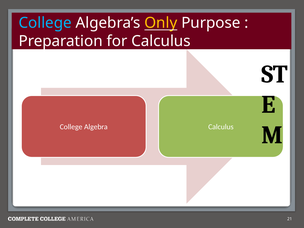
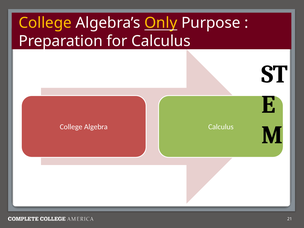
College colour: light blue -> yellow (45, 23)
